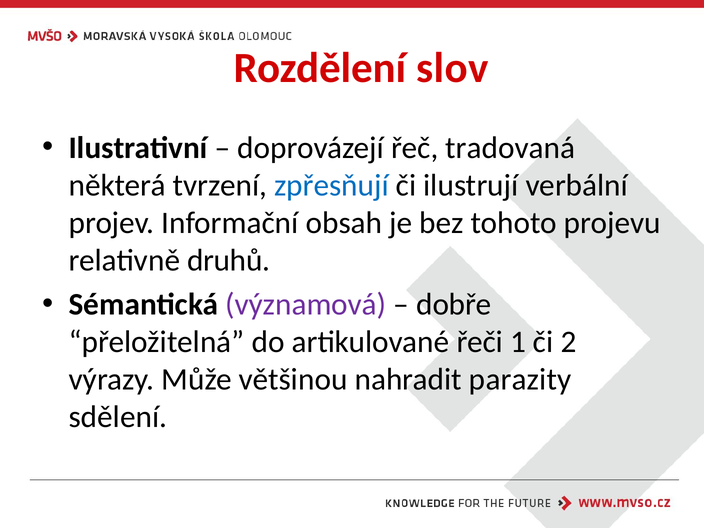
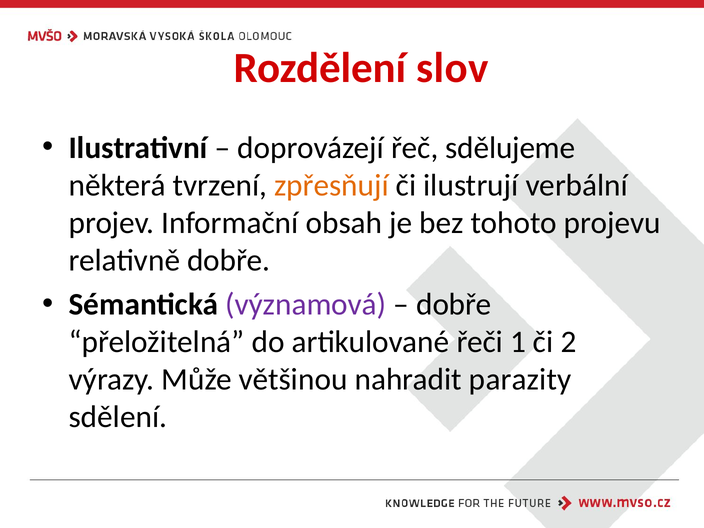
tradovaná: tradovaná -> sdělujeme (510, 148)
zpřesňují colour: blue -> orange (331, 185)
relativně druhů: druhů -> dobře (229, 260)
